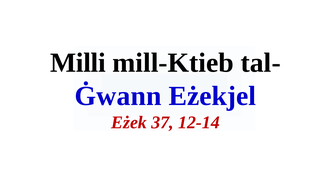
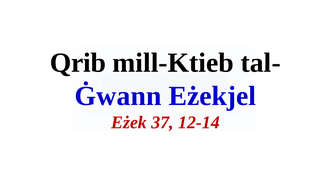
Milli: Milli -> Qrib (78, 63)
